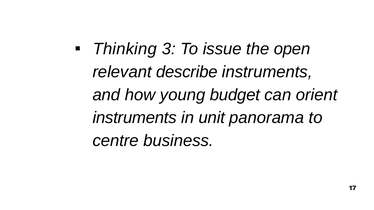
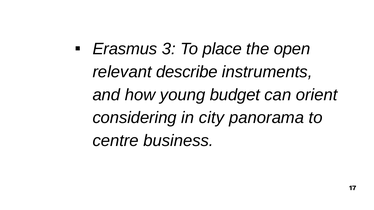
Thinking: Thinking -> Erasmus (125, 49)
issue: issue -> place (222, 49)
instruments: instruments -> considering (135, 118)
unit: unit -> city (212, 118)
